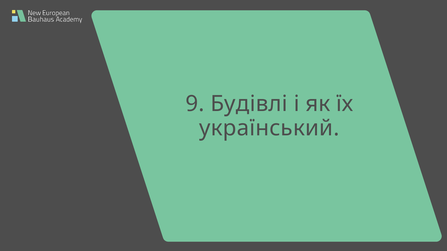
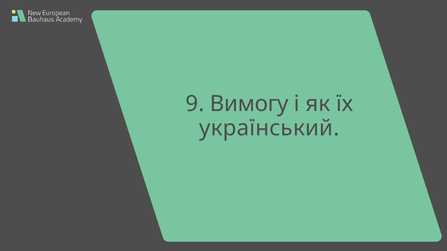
Будівлі: Будівлі -> Вимогу (249, 104)
